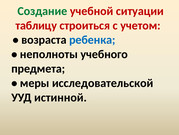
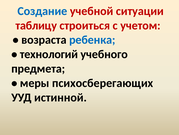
Создание colour: green -> blue (42, 11)
неполноты: неполноты -> технологий (49, 54)
исследовательской: исследовательской -> психосберегающих (103, 83)
